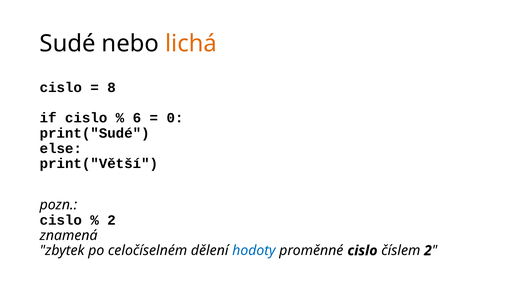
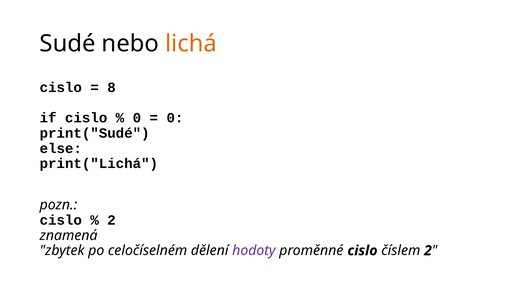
6: 6 -> 0 (137, 118)
print("Větší: print("Větší -> print("Lichá (99, 163)
hodoty colour: blue -> purple (254, 250)
